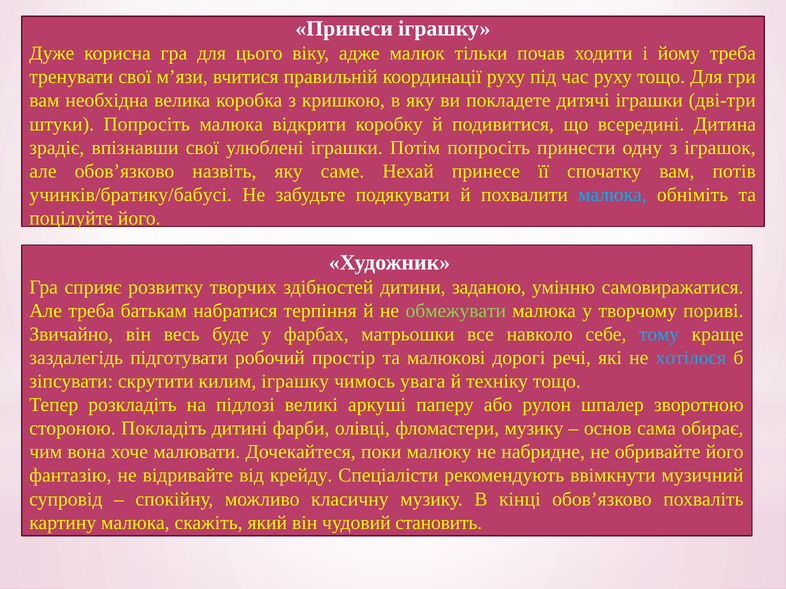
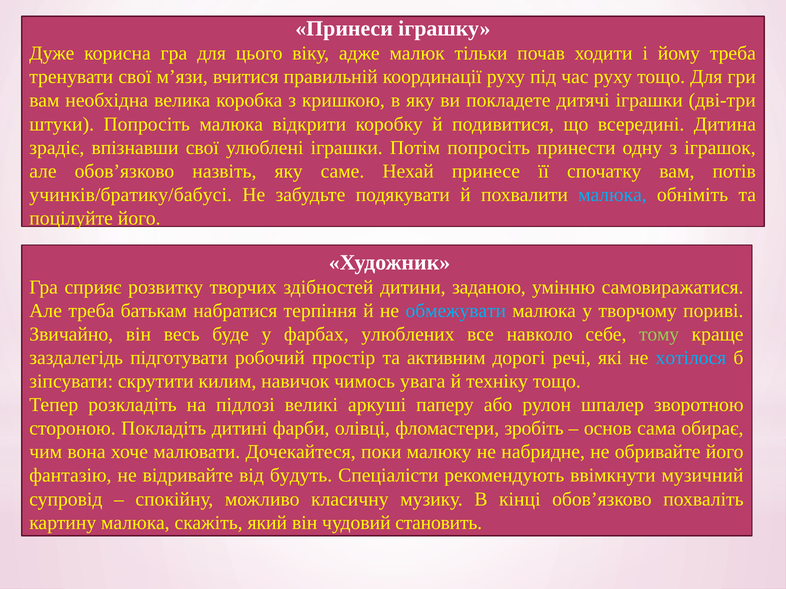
обмежувати colour: light green -> light blue (456, 311)
матрьошки: матрьошки -> улюблених (408, 334)
тому colour: light blue -> light green (659, 334)
малюкові: малюкові -> активним (446, 358)
килим іграшку: іграшку -> навичок (295, 382)
фломастери музику: музику -> зробіть (534, 429)
крейду: крейду -> будуть (301, 476)
